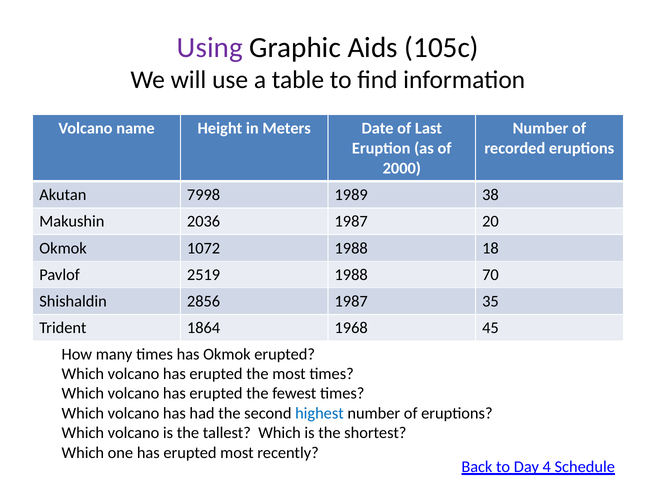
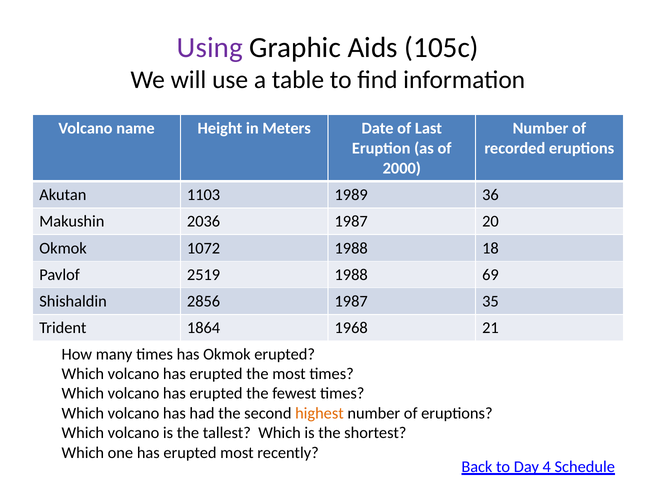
7998: 7998 -> 1103 (204, 195)
38: 38 -> 36 (490, 195)
70: 70 -> 69 (490, 275)
45: 45 -> 21 (490, 328)
highest colour: blue -> orange (319, 413)
